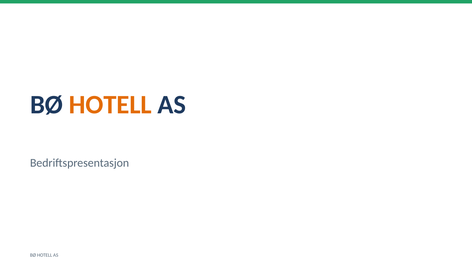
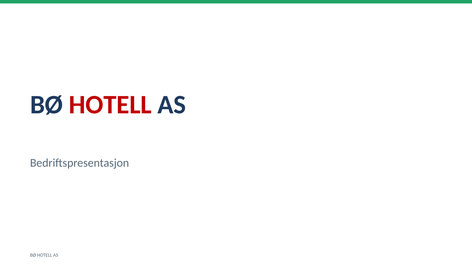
HOTELL colour: orange -> red (110, 105)
